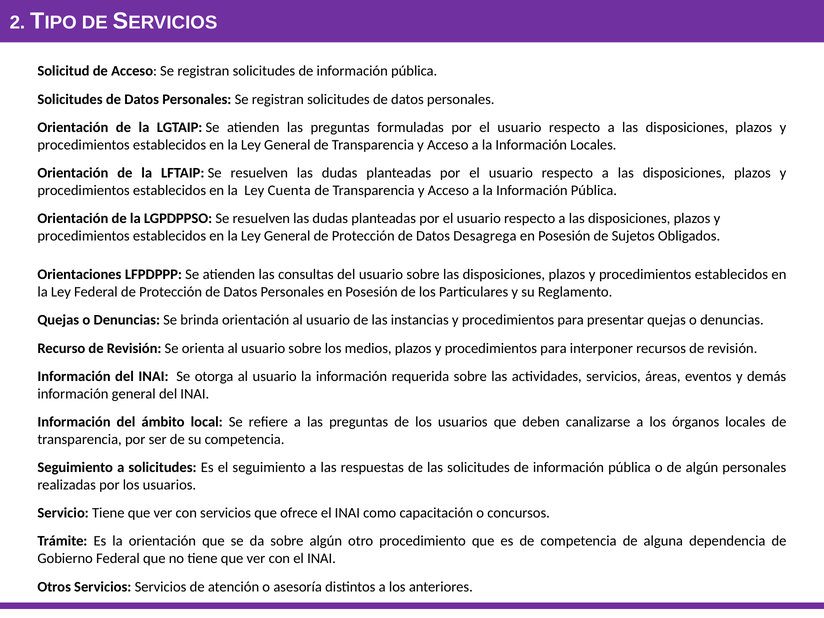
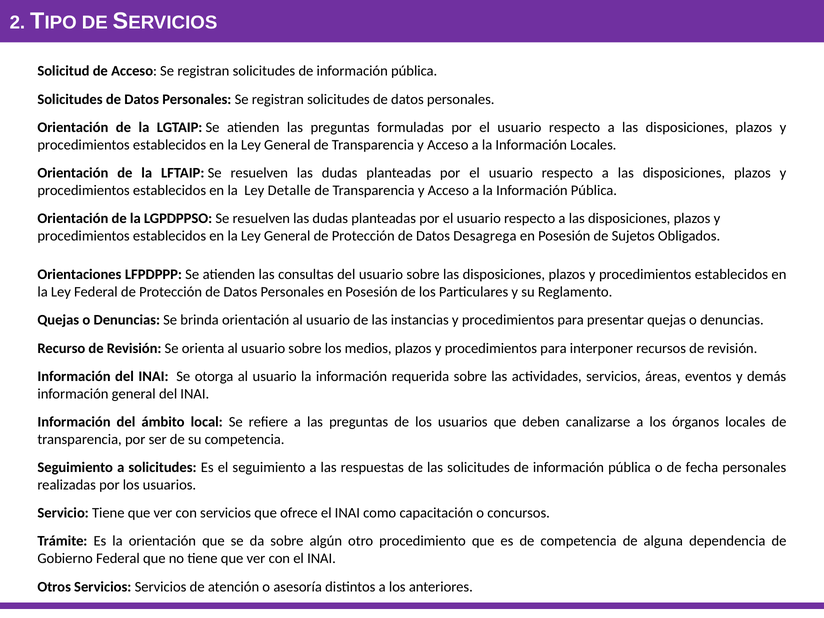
Cuenta: Cuenta -> Detalle (289, 190)
de algún: algún -> fecha (702, 467)
